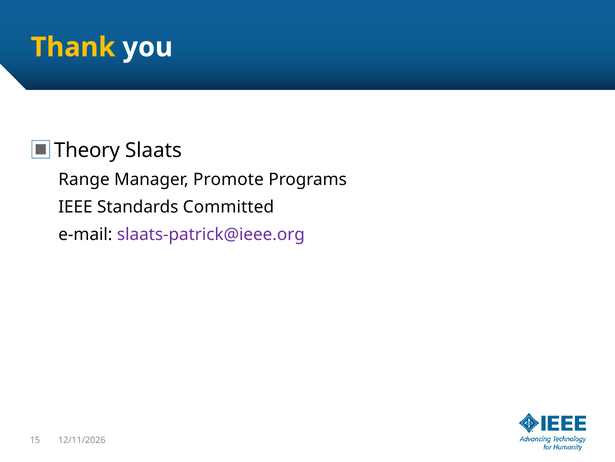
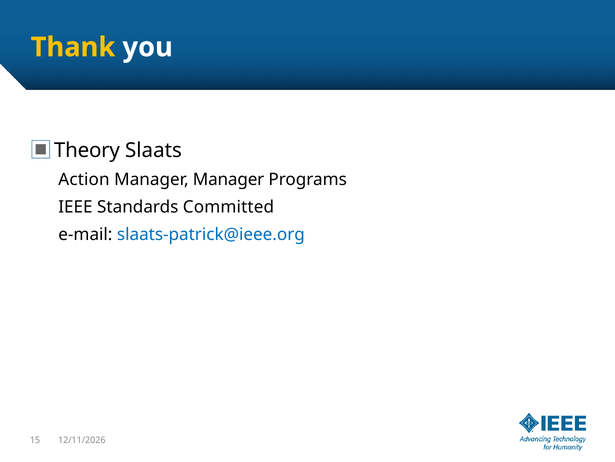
Range: Range -> Action (84, 179)
Manager Promote: Promote -> Manager (229, 179)
slaats-patrick@ieee.org colour: purple -> blue (211, 234)
